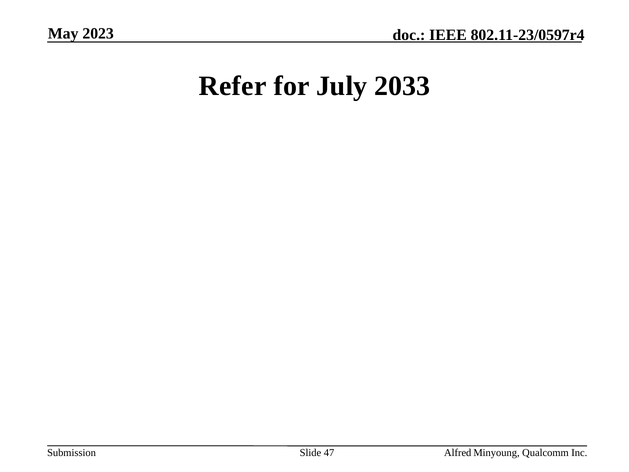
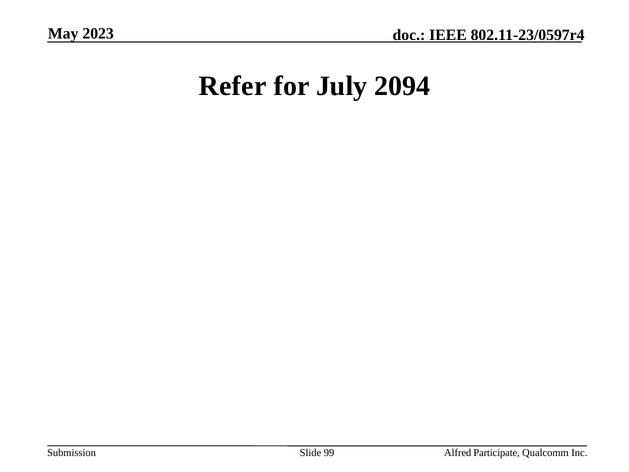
2033: 2033 -> 2094 (402, 86)
47: 47 -> 99 (329, 452)
Minyoung: Minyoung -> Participate (497, 452)
